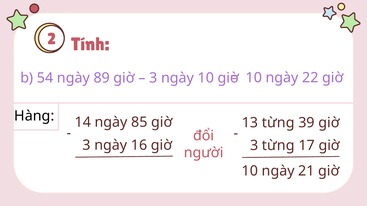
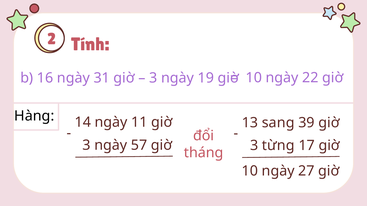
54: 54 -> 16 (45, 78)
89: 89 -> 31 (102, 78)
ngày 10: 10 -> 19 (206, 78)
85: 85 -> 11 (139, 123)
13 từng: từng -> sang (278, 123)
16: 16 -> 57 (139, 146)
người: người -> tháng (204, 153)
21: 21 -> 27 (306, 171)
